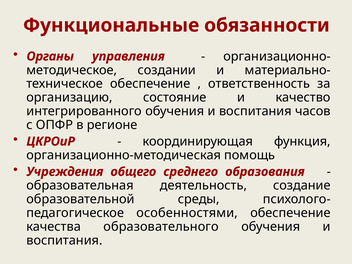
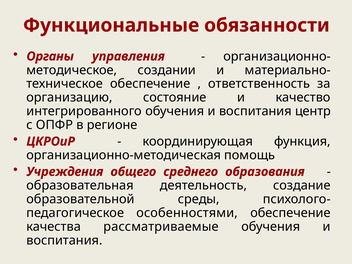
часов: часов -> центр (313, 111)
образовательного: образовательного -> рассматриваемые (161, 227)
